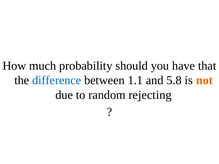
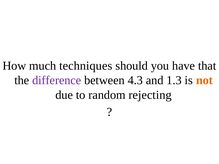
probability: probability -> techniques (86, 66)
difference colour: blue -> purple (57, 80)
1.1: 1.1 -> 4.3 (135, 80)
5.8: 5.8 -> 1.3 (174, 80)
